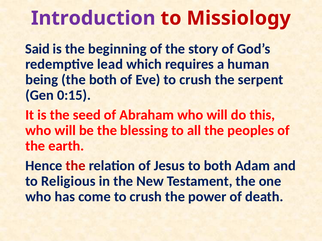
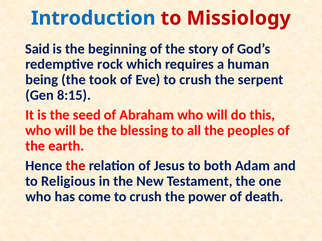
Introduction colour: purple -> blue (93, 18)
lead: lead -> rock (110, 64)
the both: both -> took (103, 80)
0:15: 0:15 -> 8:15 (74, 95)
